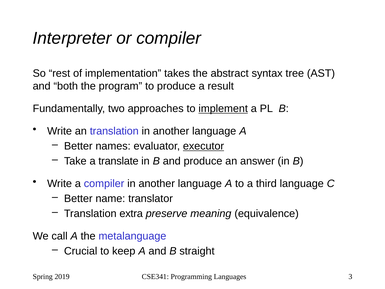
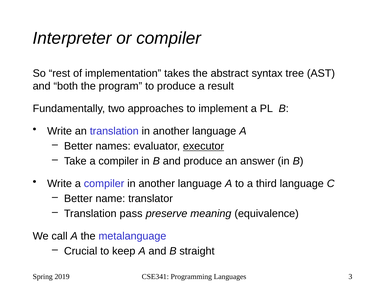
implement underline: present -> none (223, 109)
Take a translate: translate -> compiler (118, 161)
extra: extra -> pass (131, 213)
